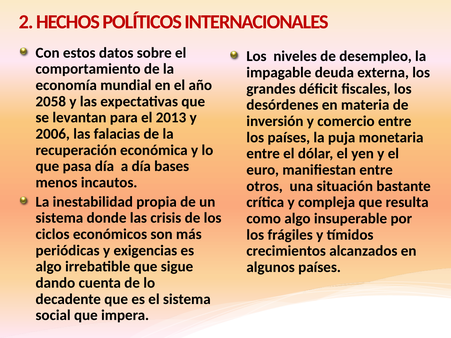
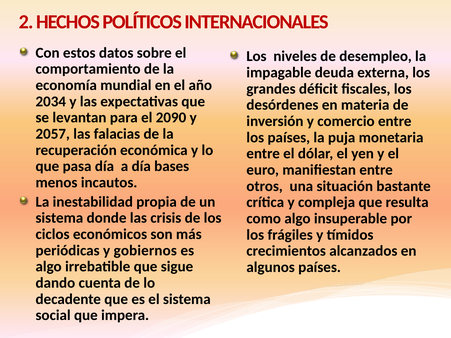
2058: 2058 -> 2034 (51, 102)
2013: 2013 -> 2090 (171, 118)
2006: 2006 -> 2057 (53, 134)
exigencias: exigencias -> gobiernos (145, 251)
